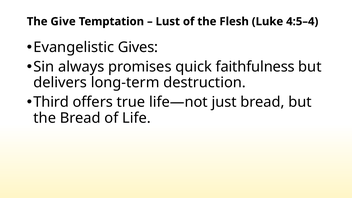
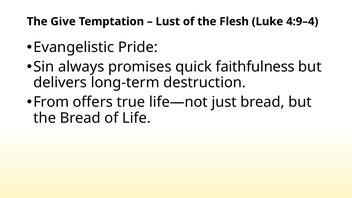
4:5–4: 4:5–4 -> 4:9–4 (302, 22)
Gives: Gives -> Pride (138, 47)
Third: Third -> From (51, 102)
